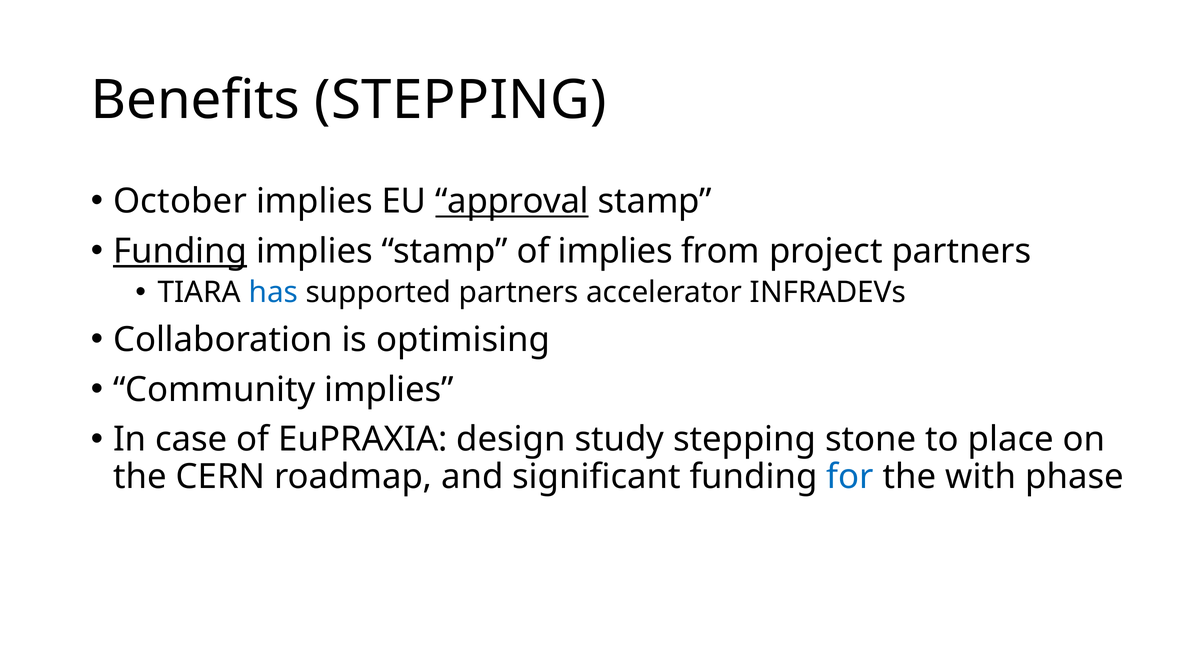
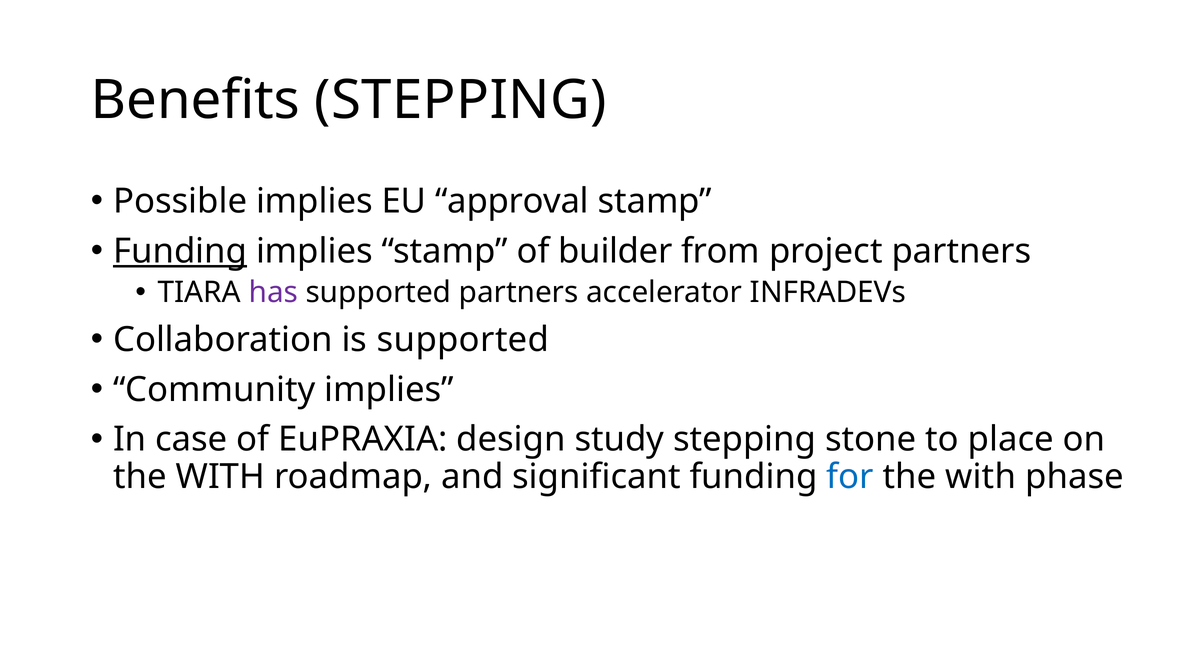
October: October -> Possible (180, 201)
approval underline: present -> none (512, 201)
of implies: implies -> builder (615, 251)
has colour: blue -> purple (273, 292)
is optimising: optimising -> supported (463, 340)
CERN: CERN -> WITH (220, 477)
